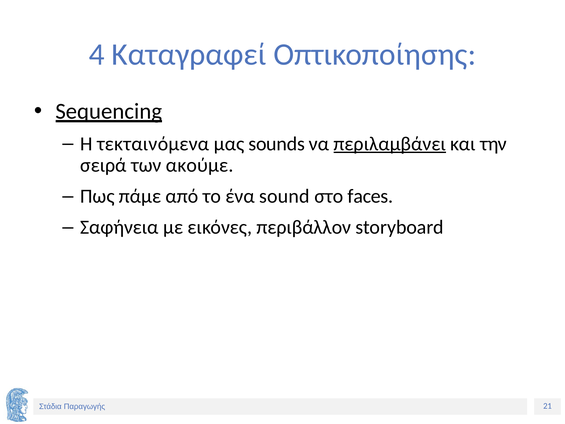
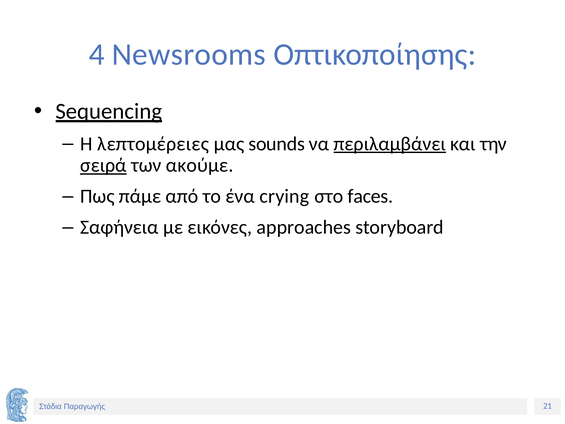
Καταγραφεί: Καταγραφεί -> Newsrooms (189, 54)
τεκταινόμενα: τεκταινόμενα -> λεπτομέρειες (153, 144)
σειρά underline: none -> present (103, 165)
sound: sound -> crying (284, 196)
περιβάλλον: περιβάλλον -> approaches (304, 227)
